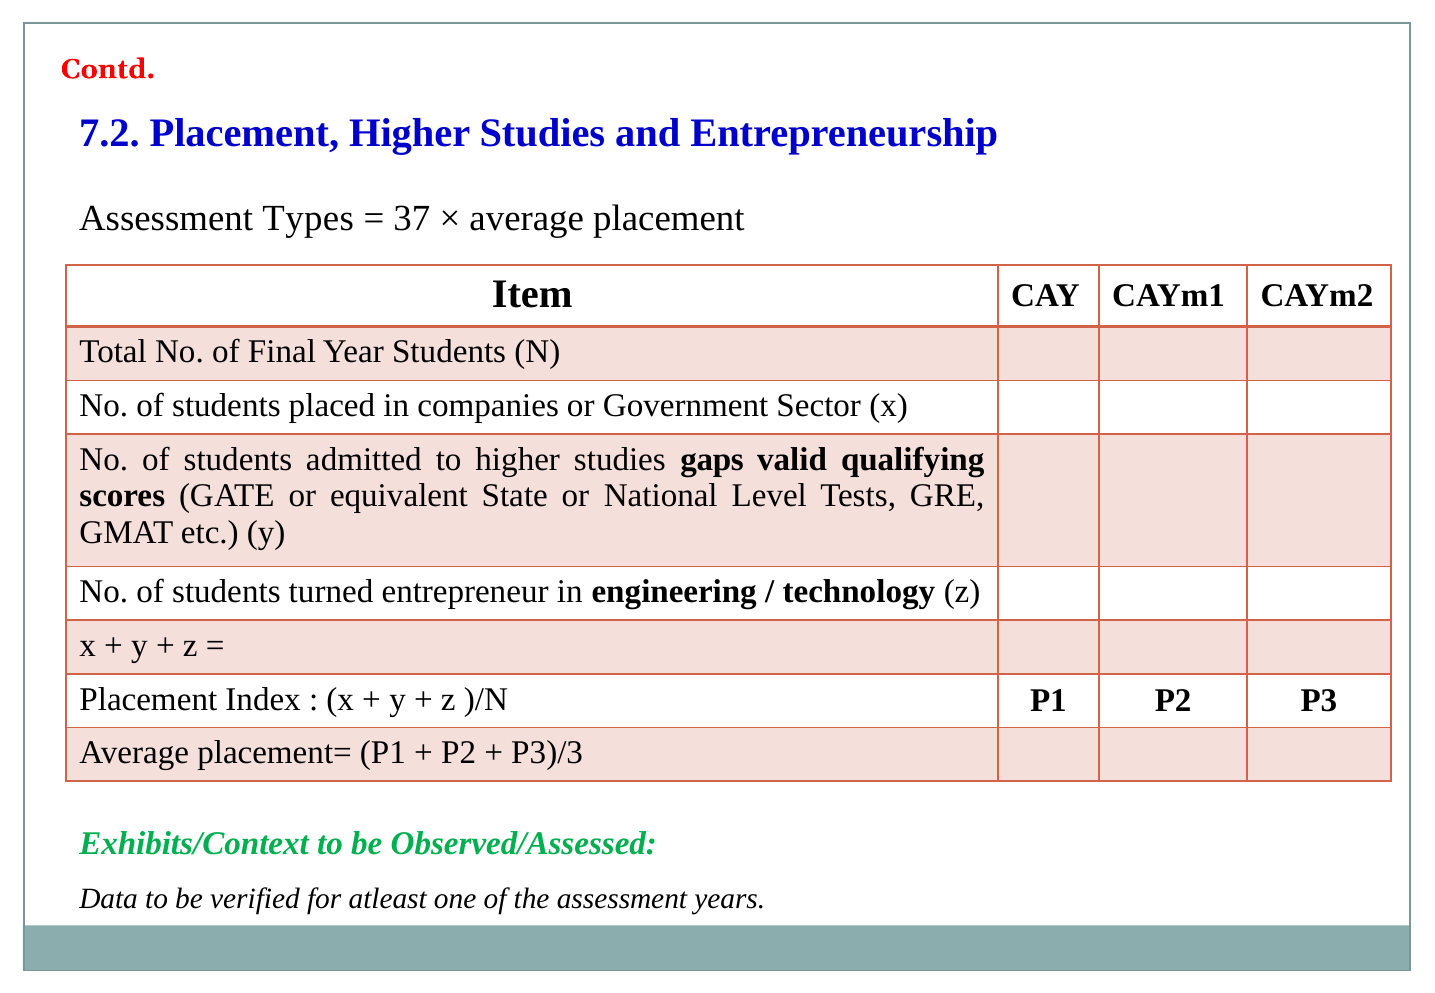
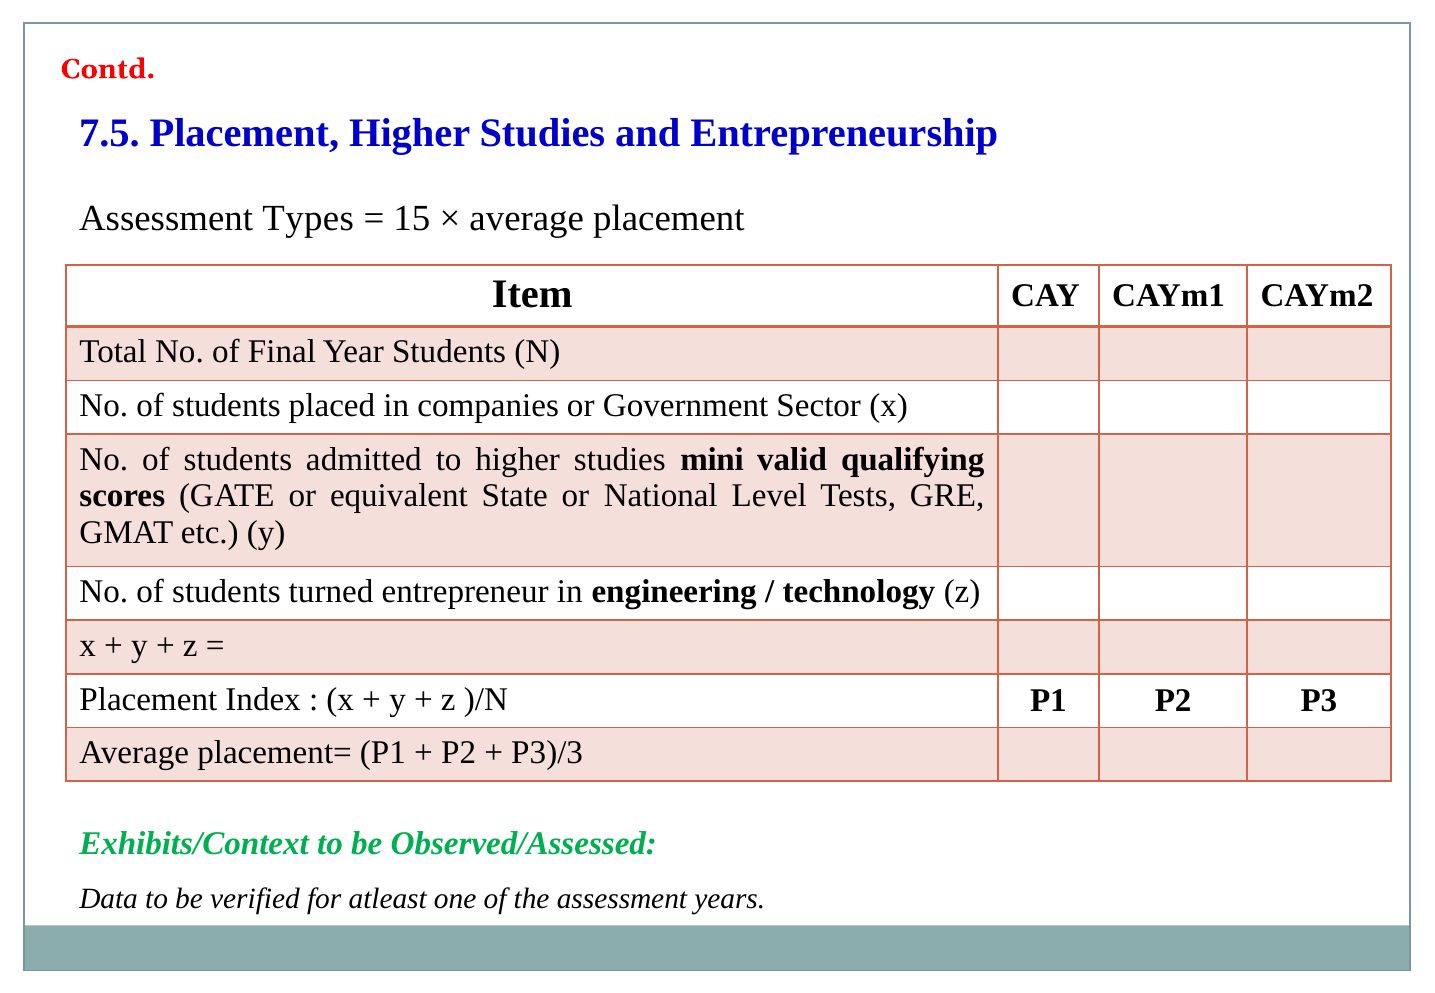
7.2: 7.2 -> 7.5 (109, 133)
37: 37 -> 15 (412, 219)
gaps: gaps -> mini (712, 459)
